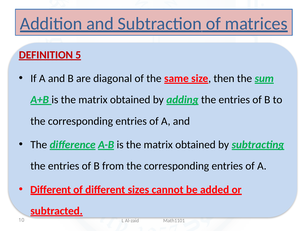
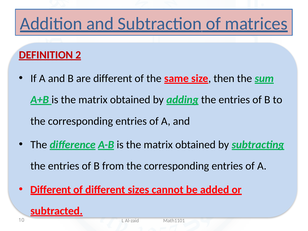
5: 5 -> 2 (78, 55)
are diagonal: diagonal -> different (113, 78)
